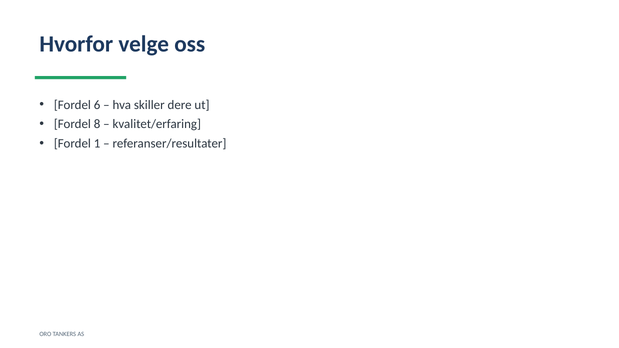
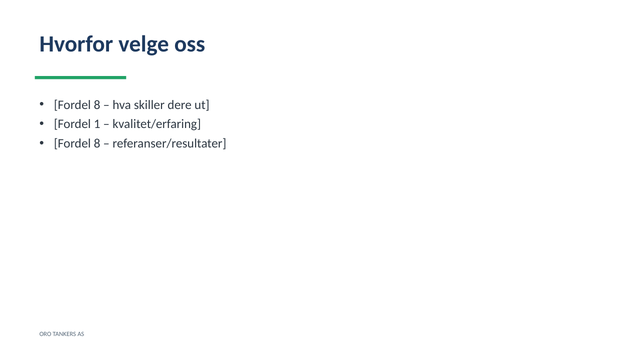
6: 6 -> 8 (97, 105)
8: 8 -> 1 (97, 124)
1: 1 -> 8 (97, 144)
